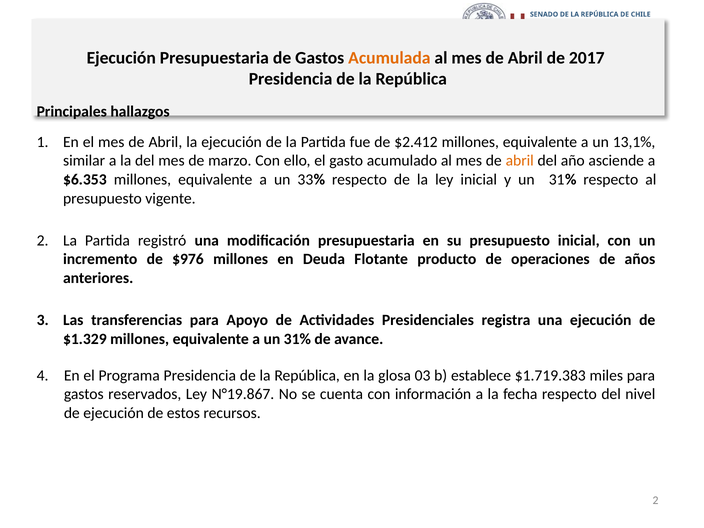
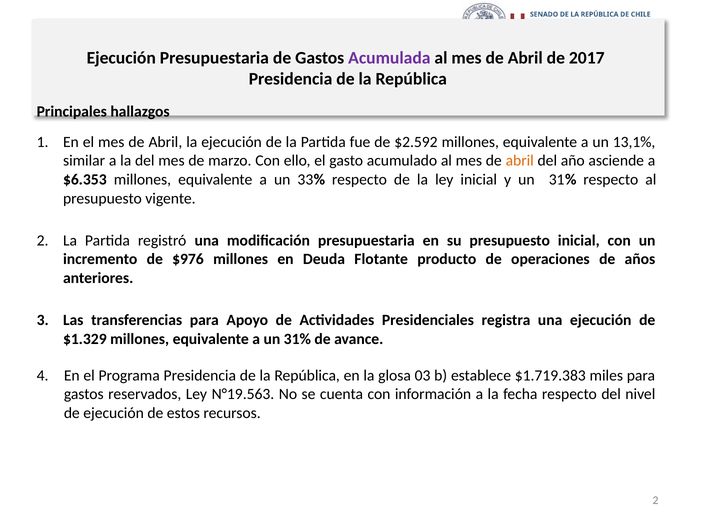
Acumulada colour: orange -> purple (389, 58)
$2.412: $2.412 -> $2.592 (416, 142)
N°19.867: N°19.867 -> N°19.563 (243, 394)
